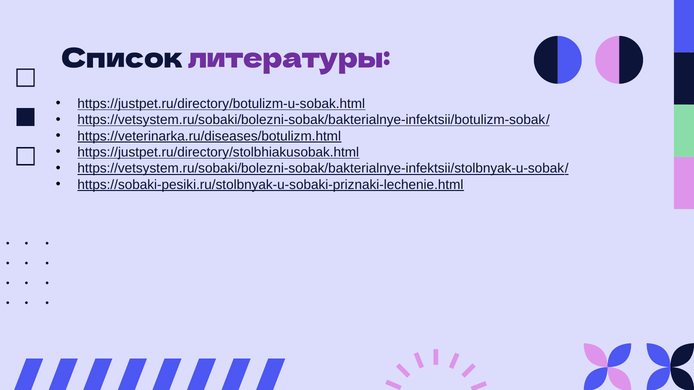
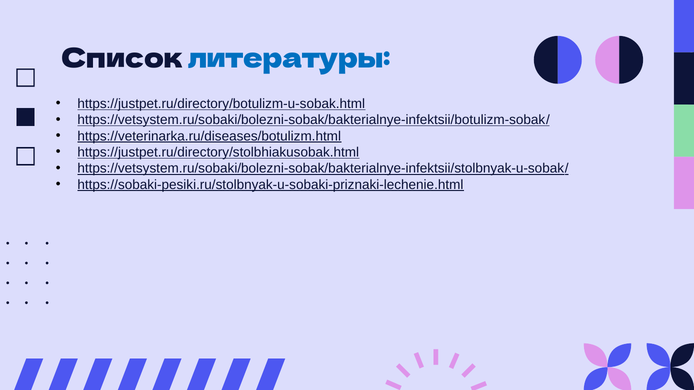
литературы colour: purple -> blue (289, 59)
